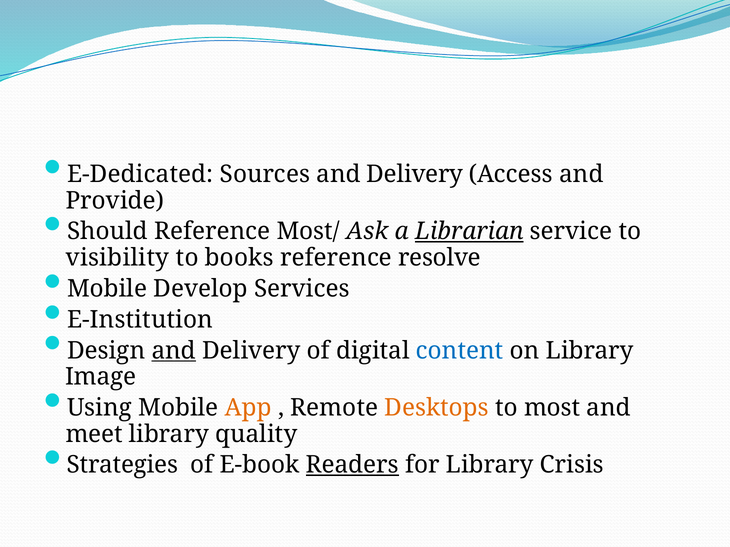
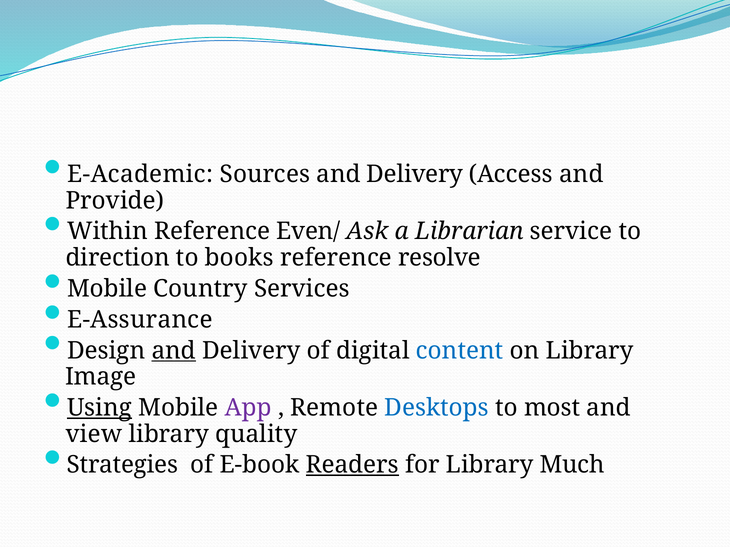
E-Dedicated: E-Dedicated -> E-Academic (140, 174)
Should: Should -> Within (107, 232)
Most/: Most/ -> Even/ (308, 232)
Librarian underline: present -> none (469, 232)
visibility: visibility -> direction (118, 258)
Develop: Develop -> Country (201, 289)
E-Institution: E-Institution -> E-Assurance (140, 320)
Using underline: none -> present (100, 408)
App colour: orange -> purple (248, 408)
Desktops colour: orange -> blue (437, 408)
meet: meet -> view (94, 434)
Crisis: Crisis -> Much (572, 465)
